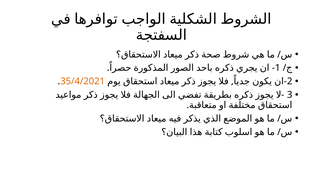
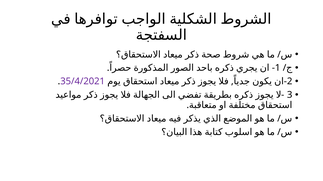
35/4/2021 colour: orange -> purple (83, 82)
